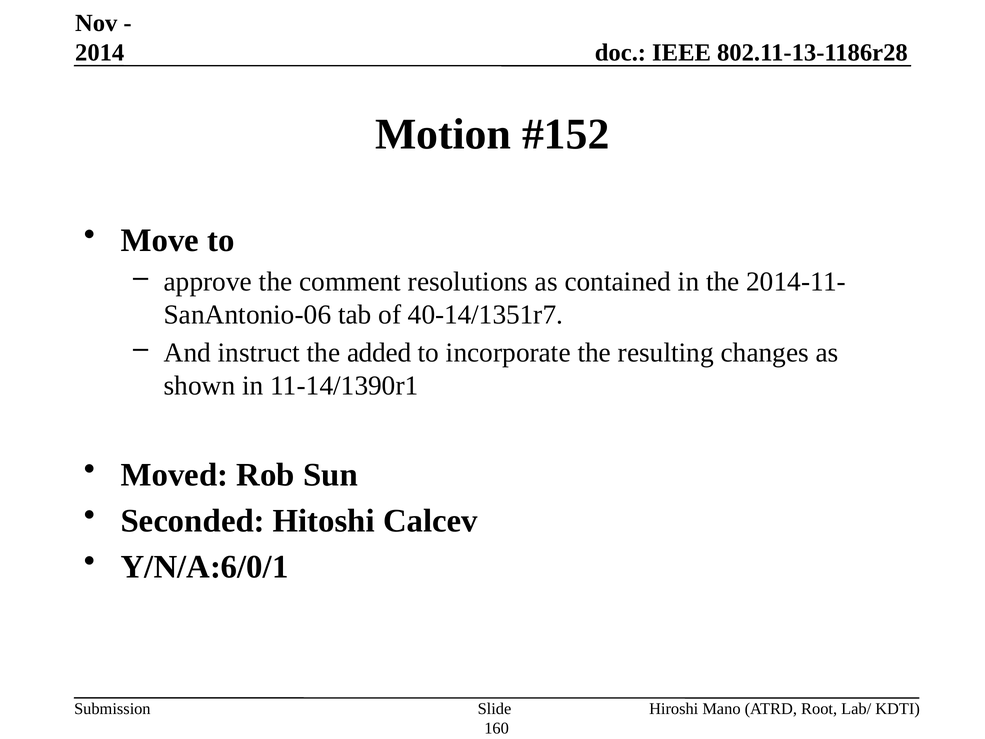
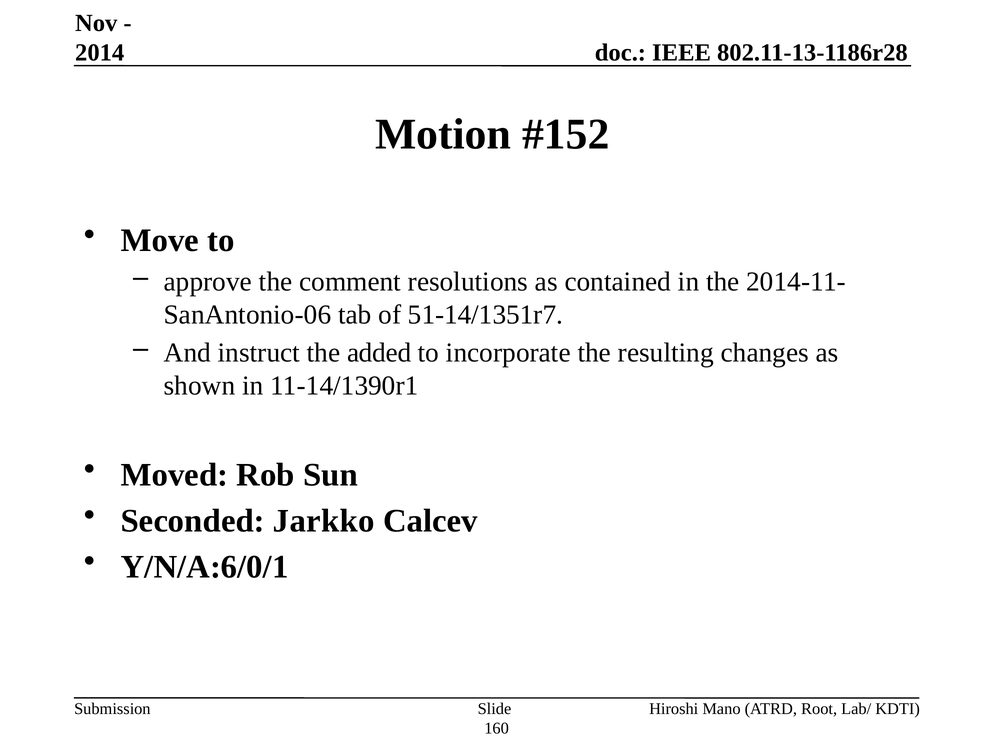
40-14/1351r7: 40-14/1351r7 -> 51-14/1351r7 (485, 314)
Hitoshi: Hitoshi -> Jarkko (324, 521)
